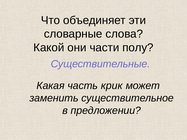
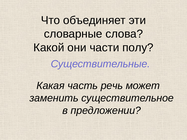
крик: крик -> речь (112, 86)
